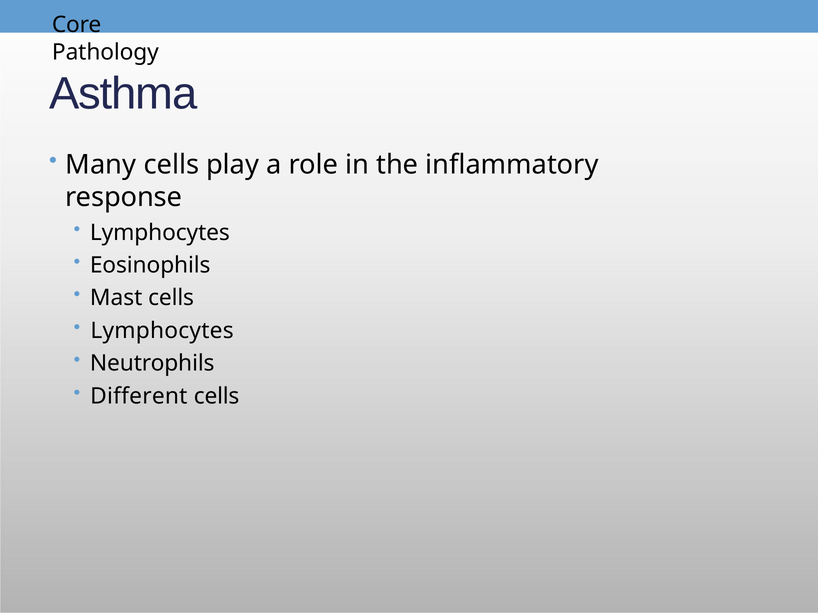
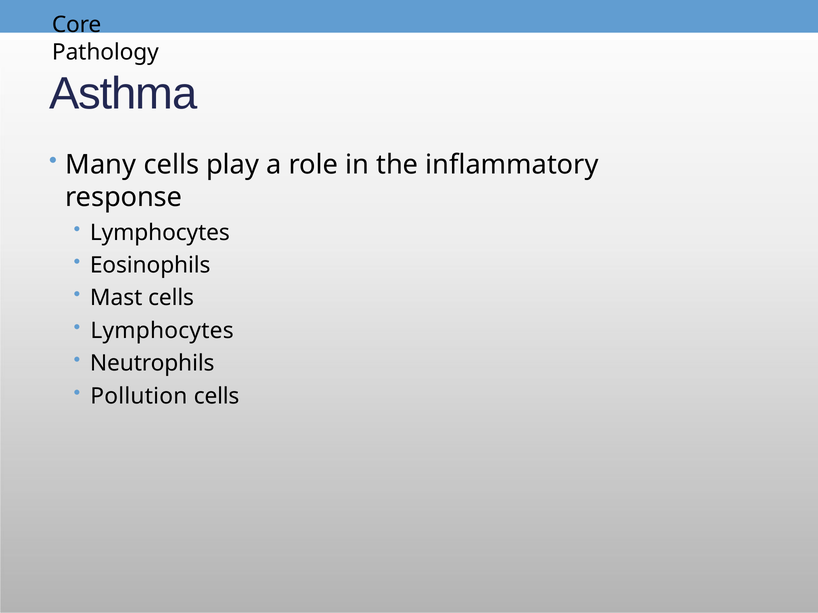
Different: Different -> Pollution (139, 396)
